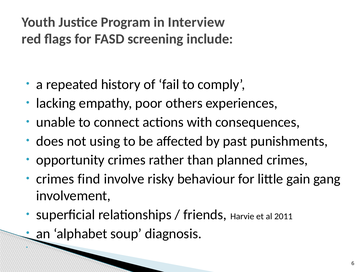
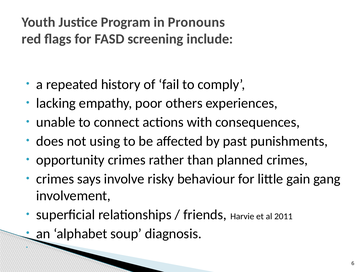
Interview: Interview -> Pronouns (196, 22)
find: find -> says (89, 179)
